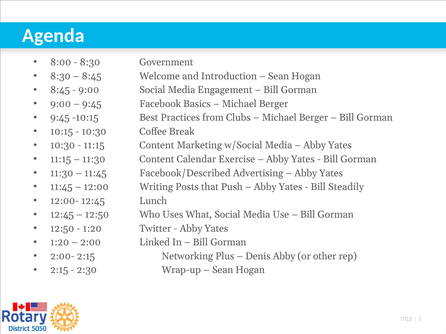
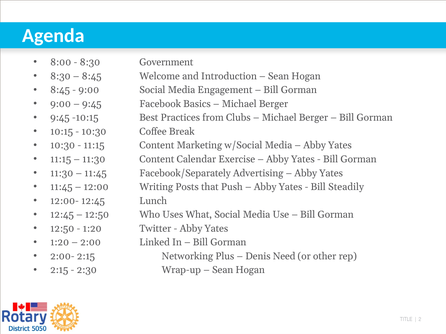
Facebook/Described: Facebook/Described -> Facebook/Separately (185, 173)
Denis Abby: Abby -> Need (284, 257)
